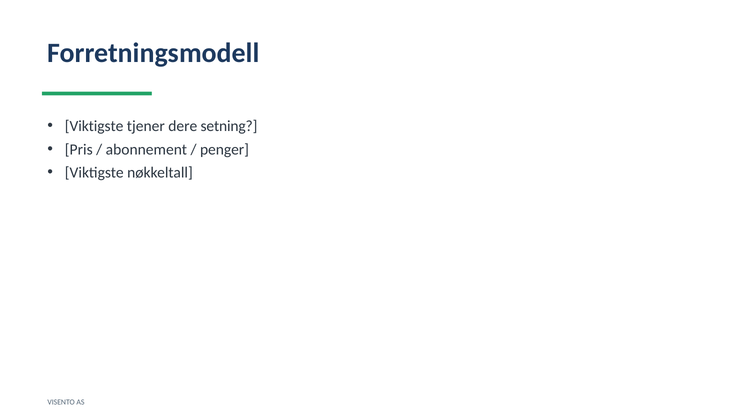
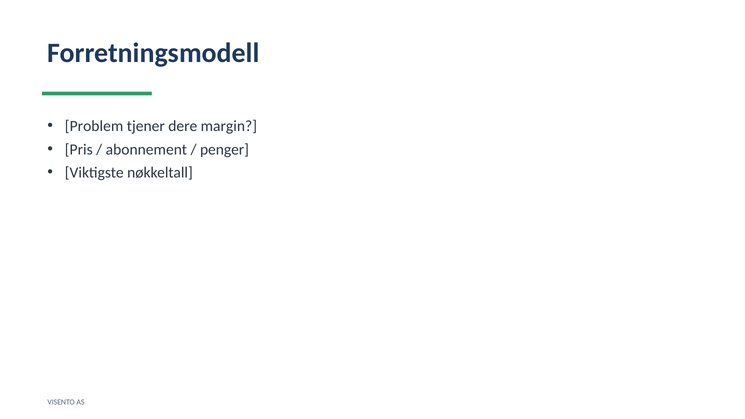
Viktigste: Viktigste -> Problem (94, 126)
setning: setning -> margin (229, 126)
